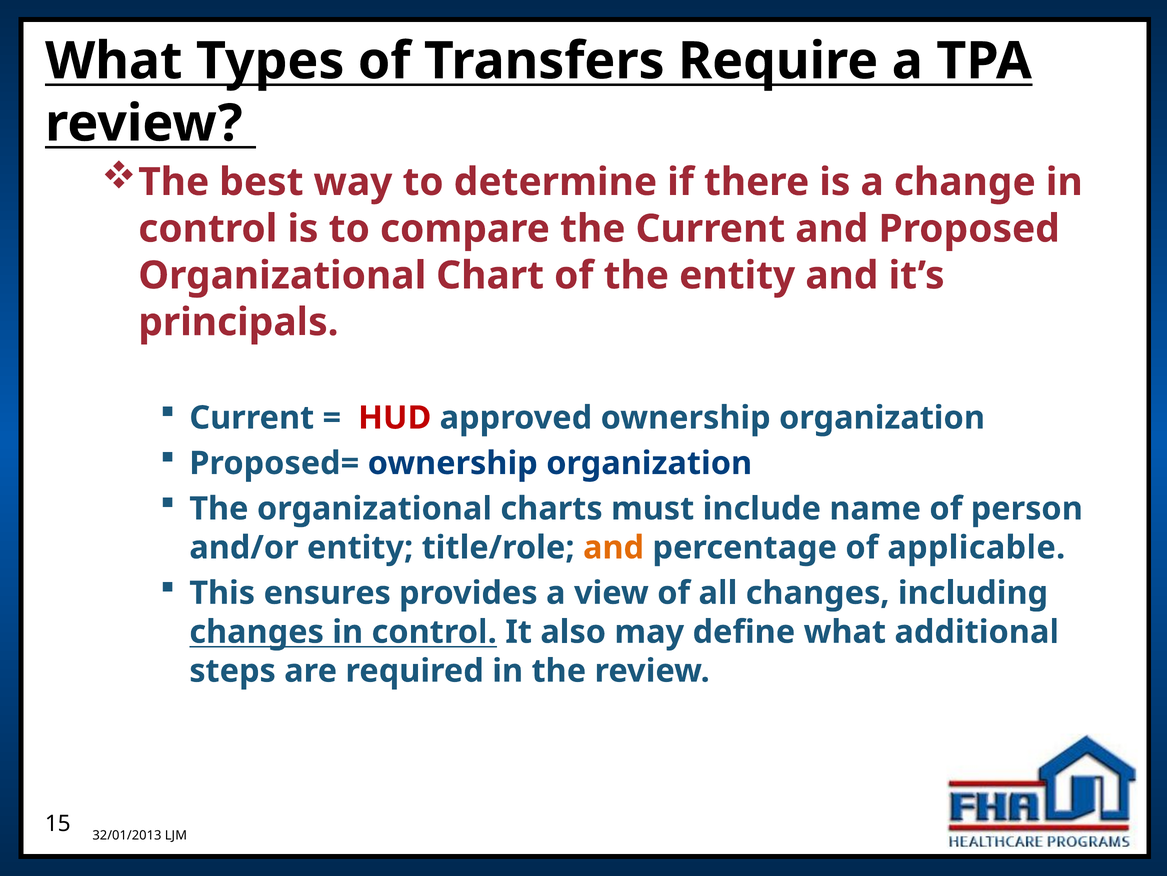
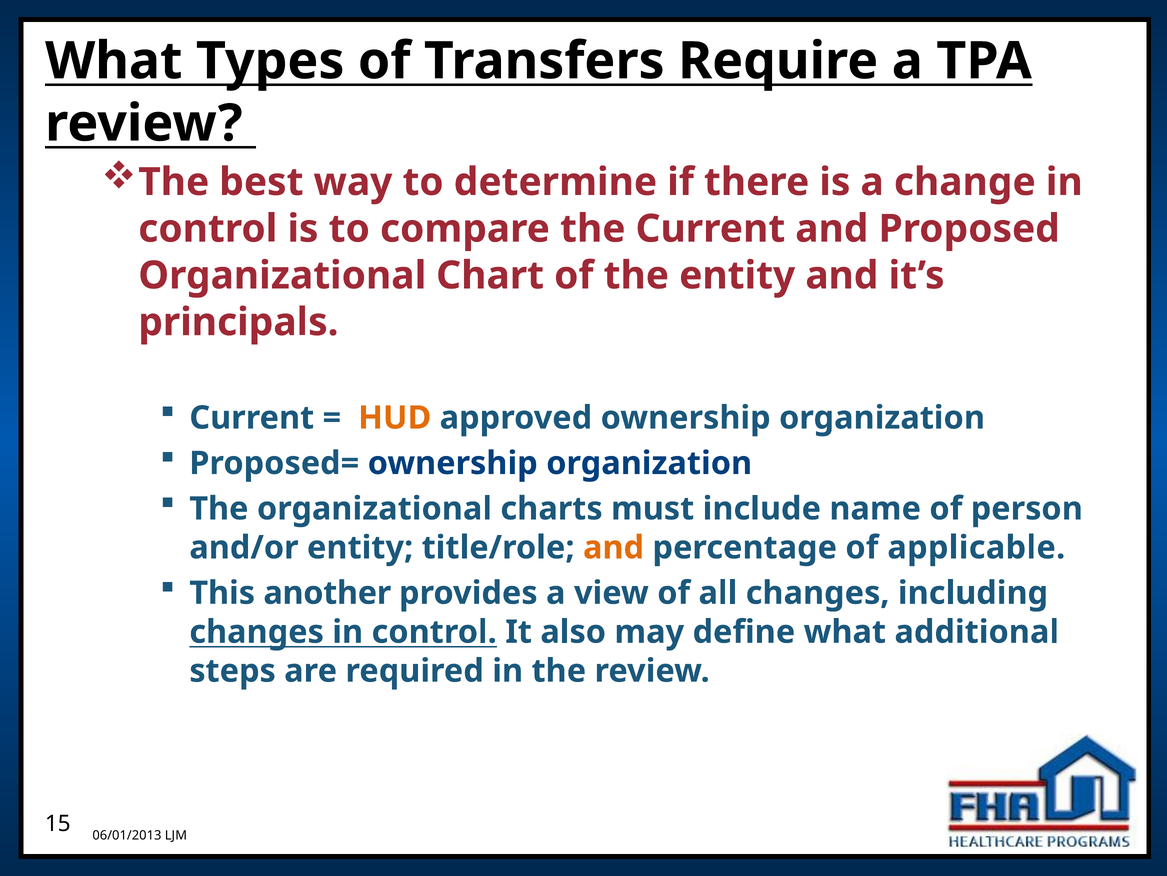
HUD colour: red -> orange (395, 418)
ensures: ensures -> another (327, 593)
32/01/2013: 32/01/2013 -> 06/01/2013 (127, 835)
